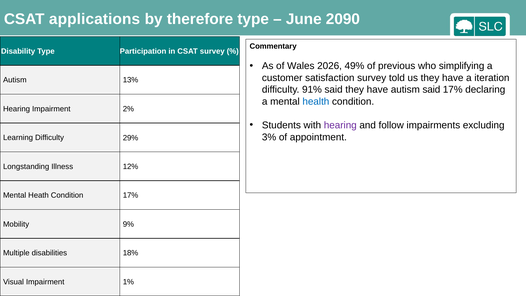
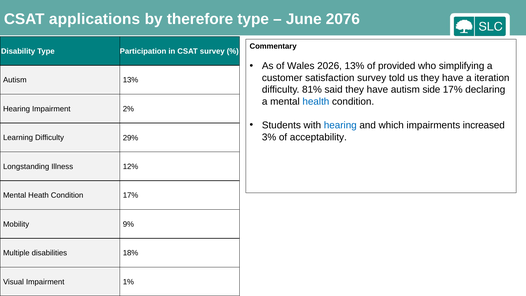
2090: 2090 -> 2076 (343, 19)
2026 49%: 49% -> 13% (354, 66)
previous: previous -> provided (397, 66)
91%: 91% -> 81% (312, 90)
autism said: said -> side (431, 90)
hearing colour: purple -> blue (340, 125)
follow: follow -> which (391, 125)
excluding: excluding -> increased (484, 125)
appointment: appointment -> acceptability (318, 137)
